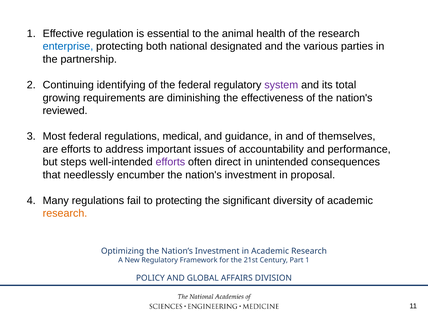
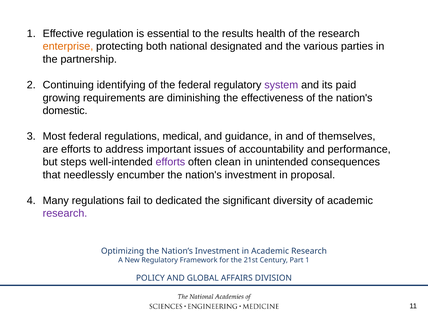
animal: animal -> results (238, 34)
enterprise colour: blue -> orange (68, 46)
total: total -> paid (346, 85)
reviewed: reviewed -> domestic (65, 111)
direct: direct -> clean (228, 162)
to protecting: protecting -> dedicated (179, 201)
research colour: orange -> purple (65, 213)
